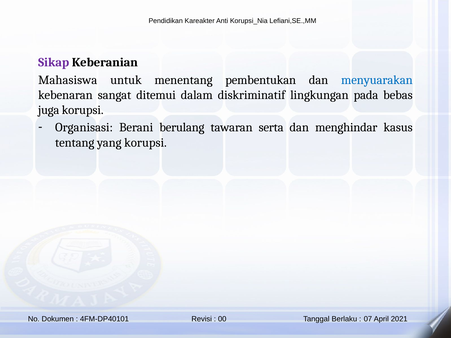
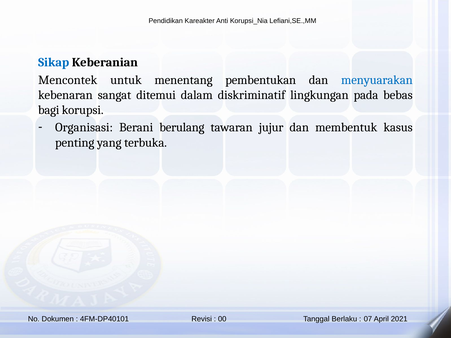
Sikap colour: purple -> blue (54, 62)
Mahasiswa: Mahasiswa -> Mencontek (68, 80)
juga: juga -> bagi (49, 110)
serta: serta -> jujur (271, 128)
menghindar: menghindar -> membentuk (346, 128)
tentang: tentang -> penting (75, 143)
yang korupsi: korupsi -> terbuka (146, 143)
